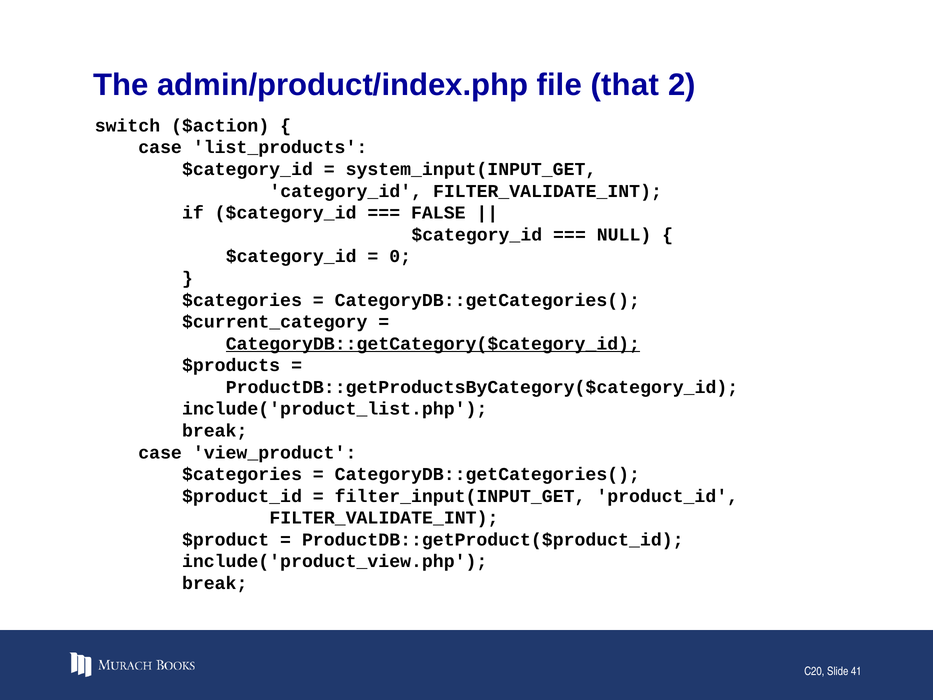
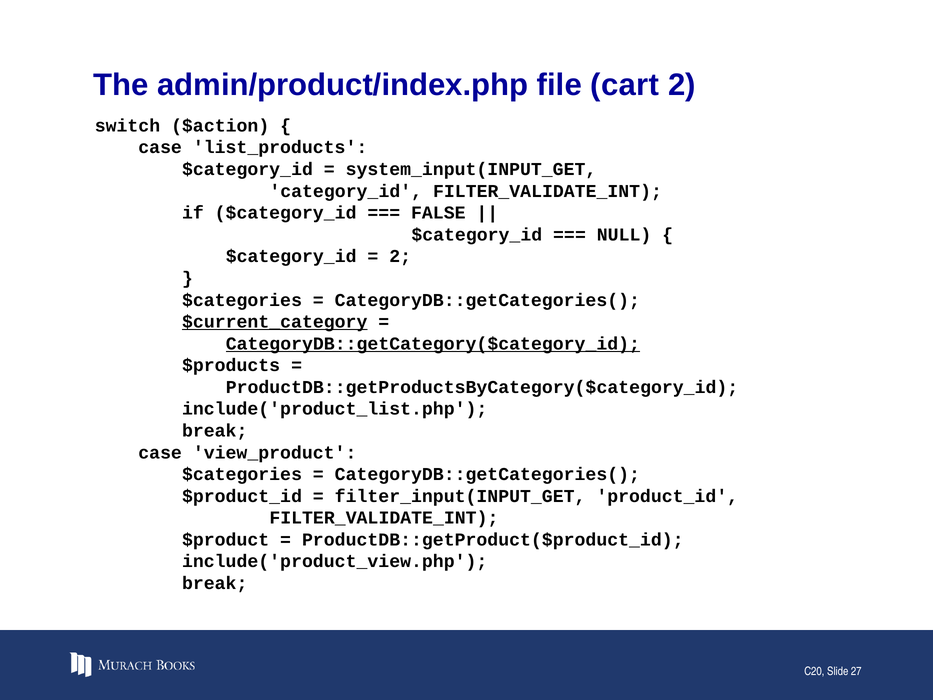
that: that -> cart (625, 85)
0: 0 -> 2 (400, 256)
$current_category underline: none -> present (275, 322)
41: 41 -> 27 (856, 671)
